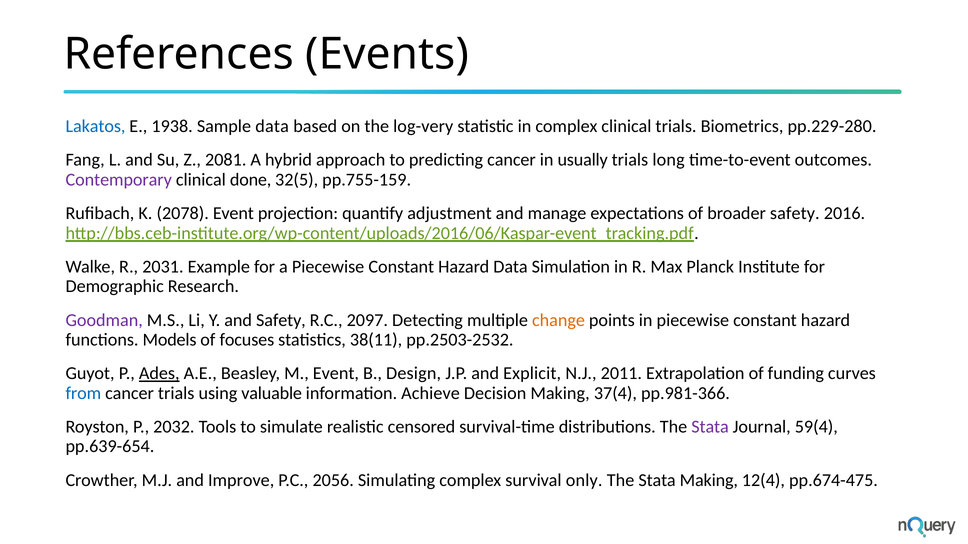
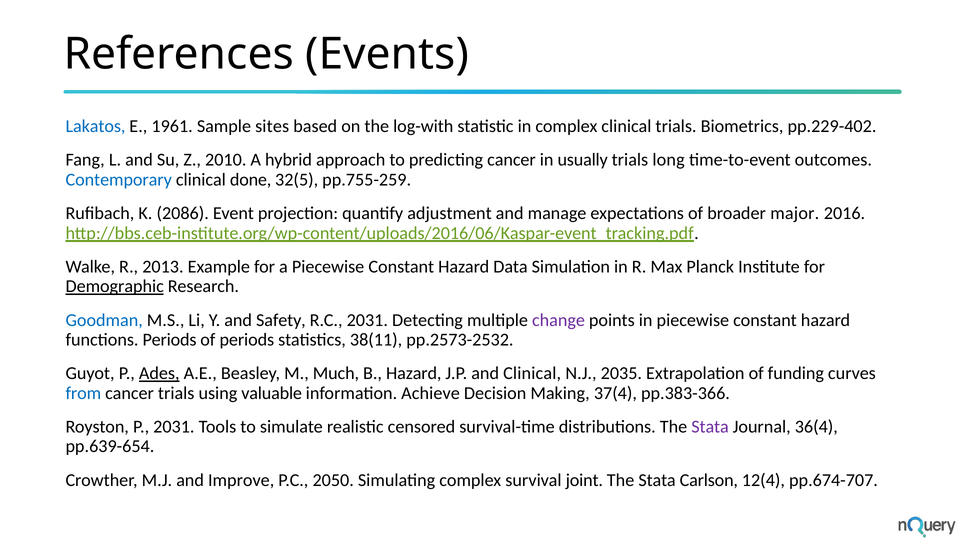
1938: 1938 -> 1961 (172, 126)
Sample data: data -> sites (272, 126)
log-very: log-very -> log-with (423, 126)
pp.229-280: pp.229-280 -> pp.229-402 (832, 126)
2081: 2081 -> 2010 (226, 160)
Contemporary colour: purple -> blue (119, 180)
pp.755-159: pp.755-159 -> pp.755-259 (367, 180)
2078: 2078 -> 2086 (183, 213)
broader safety: safety -> major (795, 213)
2031: 2031 -> 2013 (163, 267)
Demographic underline: none -> present (115, 287)
Goodman colour: purple -> blue (104, 320)
R.C 2097: 2097 -> 2031 (367, 320)
change colour: orange -> purple (558, 320)
functions Models: Models -> Periods (170, 340)
of focuses: focuses -> periods (247, 340)
pp.2503-2532: pp.2503-2532 -> pp.2573-2532 (460, 340)
M Event: Event -> Much (336, 374)
B Design: Design -> Hazard (414, 374)
and Explicit: Explicit -> Clinical (532, 374)
2011: 2011 -> 2035 (621, 374)
pp.981-366: pp.981-366 -> pp.383-366 (685, 393)
P 2032: 2032 -> 2031 (174, 427)
59(4: 59(4 -> 36(4 (816, 427)
2056: 2056 -> 2050 (333, 480)
only: only -> joint (584, 480)
Stata Making: Making -> Carlson (709, 480)
pp.674-475: pp.674-475 -> pp.674-707 (833, 480)
